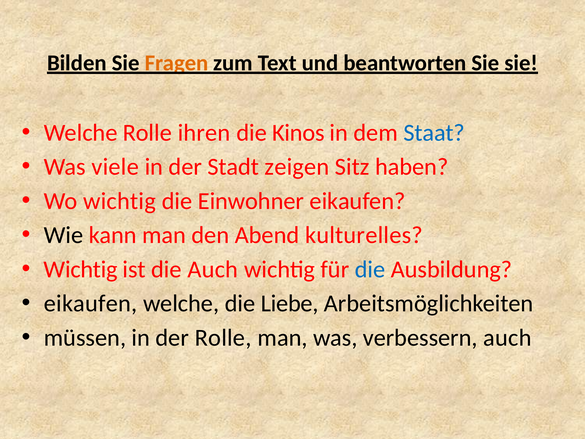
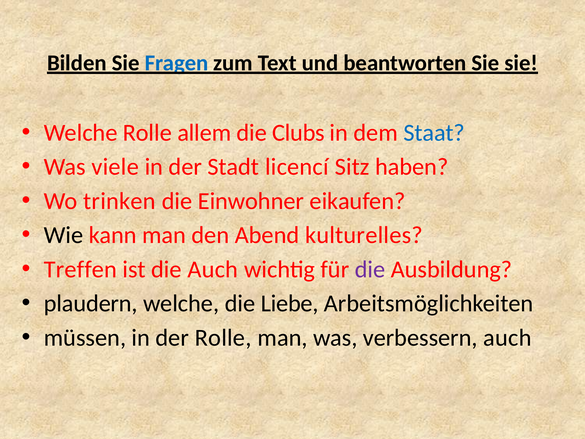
Fragen colour: orange -> blue (176, 63)
ihren: ihren -> allem (204, 133)
Kinos: Kinos -> Clubs (298, 133)
zeigen: zeigen -> licencí (297, 167)
Wo wichtig: wichtig -> trinken (119, 201)
Wichtig: Wichtig -> Treffen (80, 269)
die colour: blue -> purple (370, 269)
eikaufen: eikaufen -> plaudern (91, 303)
